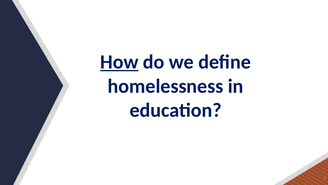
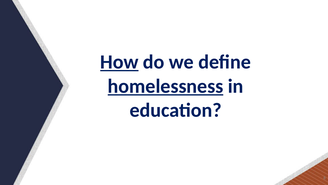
homelessness underline: none -> present (165, 86)
